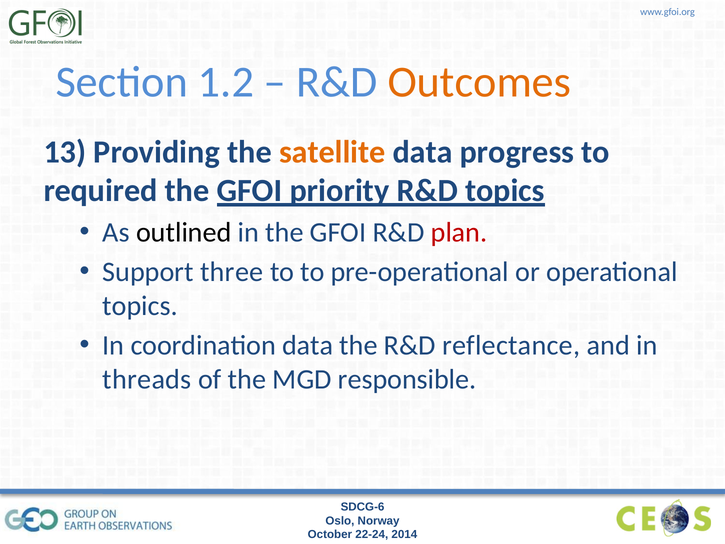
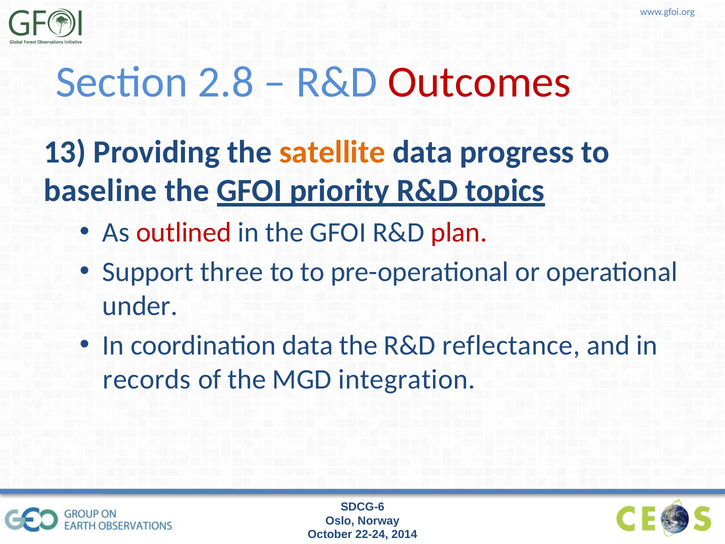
1.2: 1.2 -> 2.8 (226, 82)
Outcomes colour: orange -> red (479, 82)
required: required -> baseline (100, 191)
outlined colour: black -> red (184, 232)
topics: topics -> under (140, 306)
threads: threads -> records (147, 379)
responsible: responsible -> integration (407, 379)
